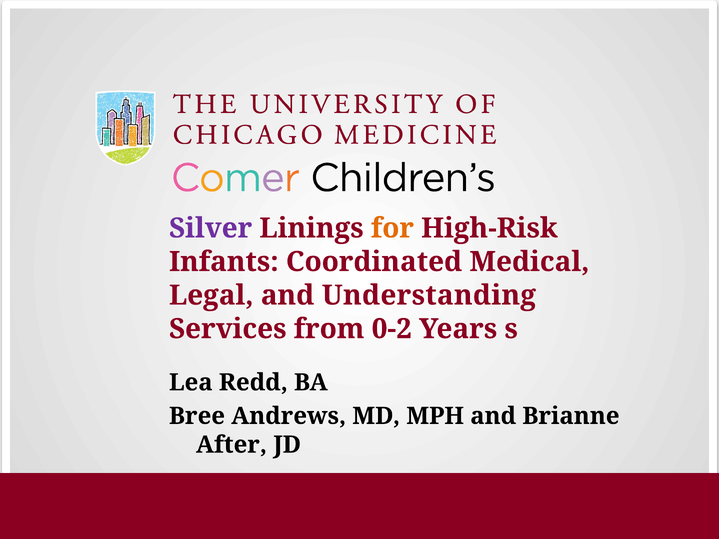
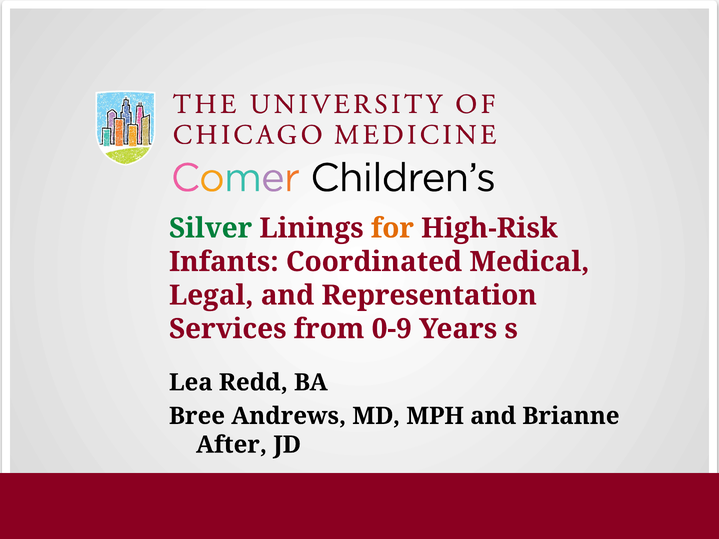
Silver colour: purple -> green (211, 228)
Understanding: Understanding -> Representation (429, 295)
0-2: 0-2 -> 0-9 (392, 329)
